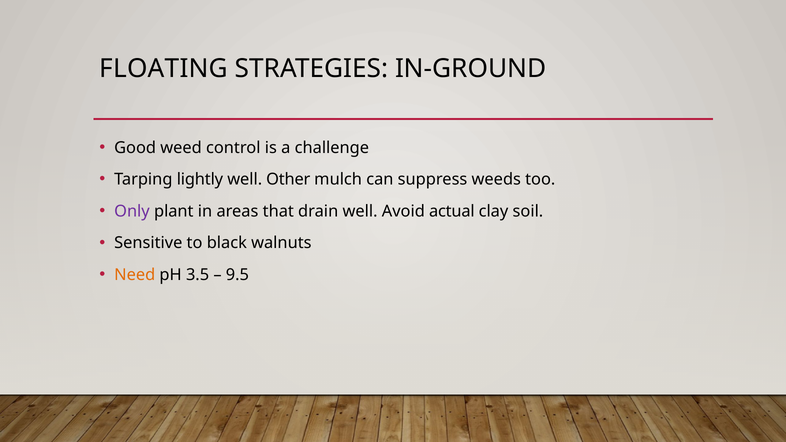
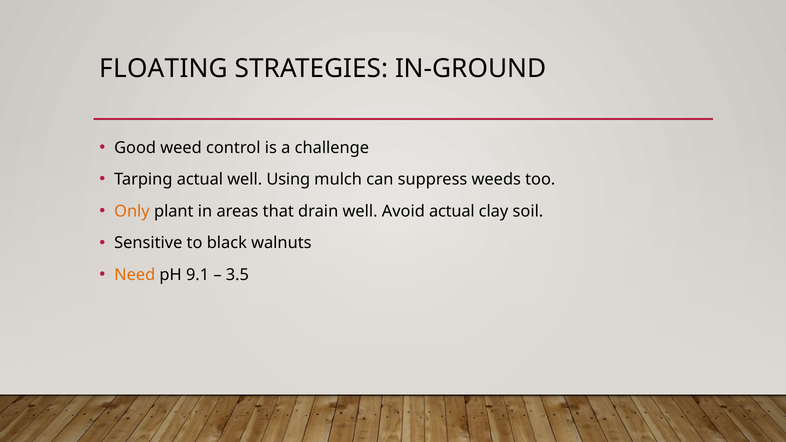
Tarping lightly: lightly -> actual (200, 180)
Other: Other -> Using (288, 180)
Only colour: purple -> orange (132, 211)
3.5: 3.5 -> 9.1 (198, 275)
9.5: 9.5 -> 3.5 (237, 275)
